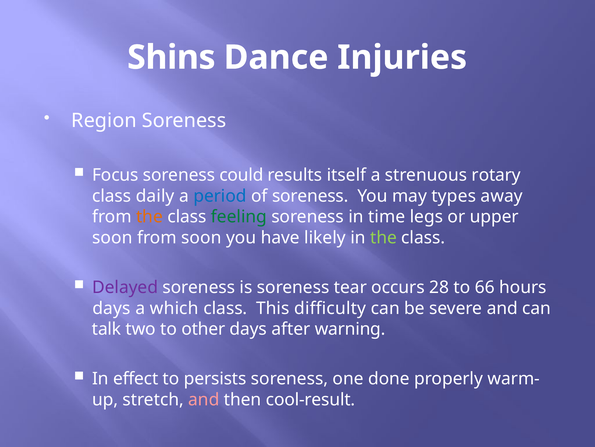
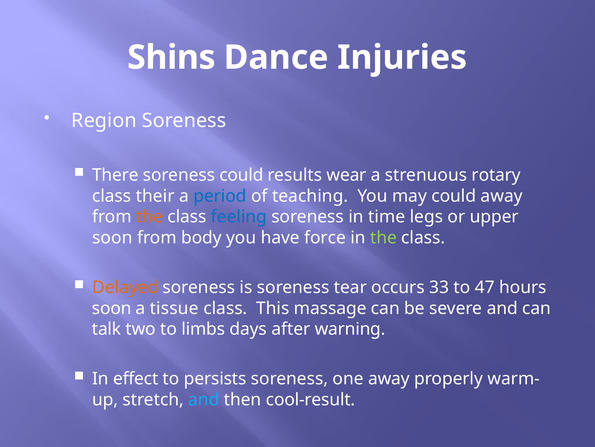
Focus: Focus -> There (115, 175)
itself: itself -> wear (347, 175)
daily: daily -> their (155, 196)
of soreness: soreness -> teaching (310, 196)
may types: types -> could (454, 196)
feeling colour: green -> blue (239, 217)
from soon: soon -> body (201, 237)
likely: likely -> force (325, 237)
Delayed colour: purple -> orange (125, 287)
28: 28 -> 33 (439, 287)
66: 66 -> 47 (485, 287)
days: days -> soon (112, 308)
which: which -> tissue (174, 308)
difficulty: difficulty -> massage (330, 308)
other: other -> limbs (203, 329)
one done: done -> away (389, 378)
and colour: pink -> light blue (204, 399)
